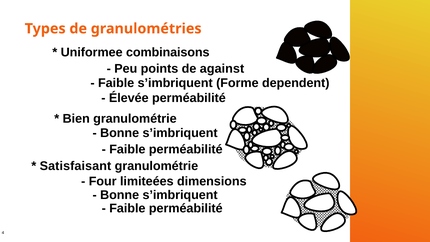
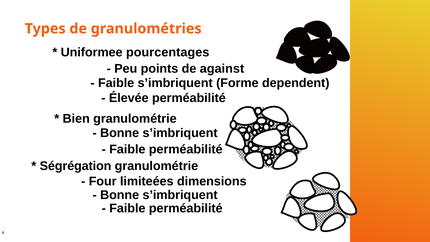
combinaisons: combinaisons -> pourcentages (168, 52)
Satisfaisant: Satisfaisant -> Ségrégation (76, 166)
